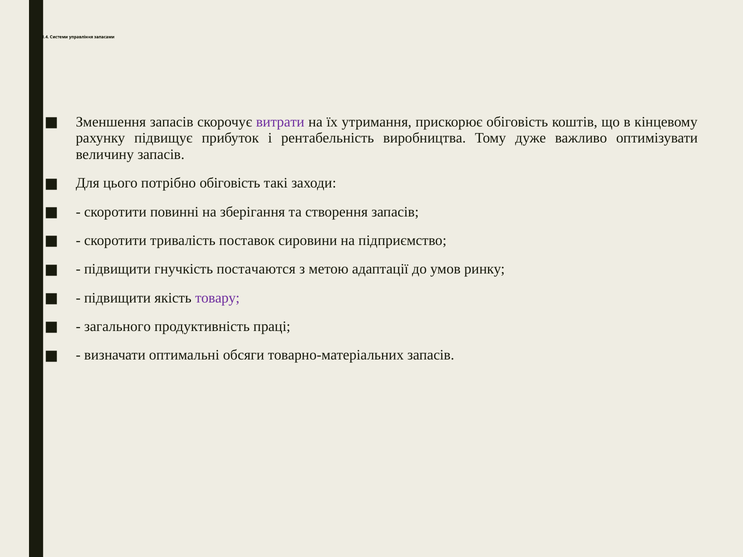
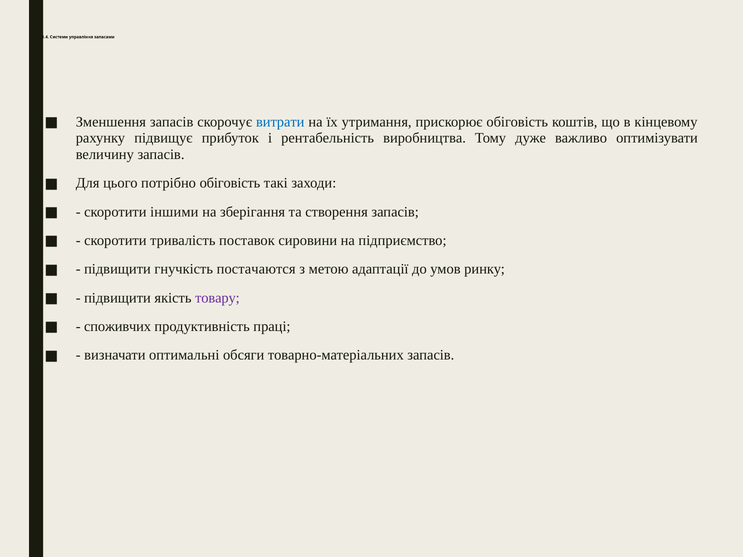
витрати colour: purple -> blue (280, 122)
повинні: повинні -> іншими (174, 212)
загального: загального -> споживчих (118, 327)
